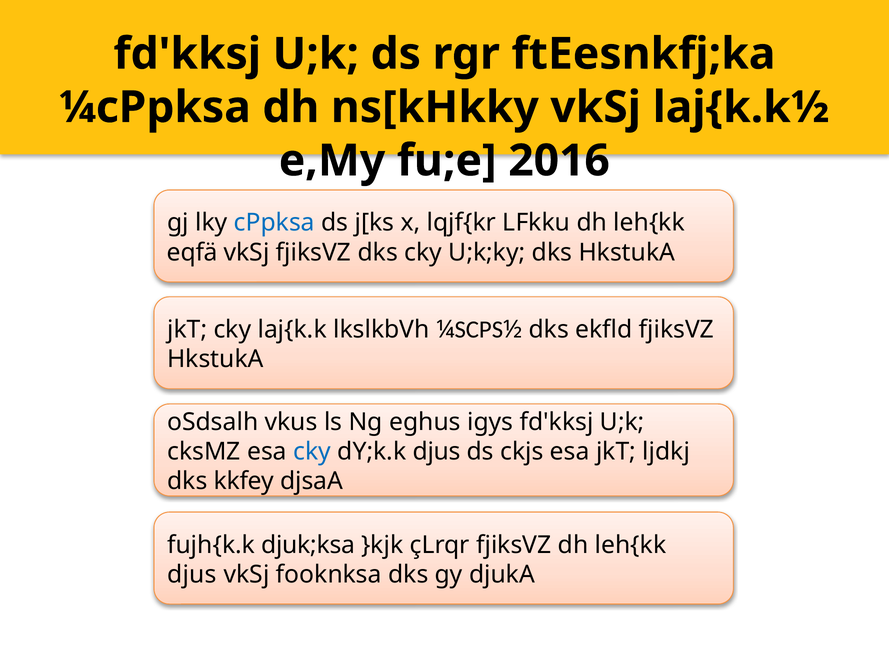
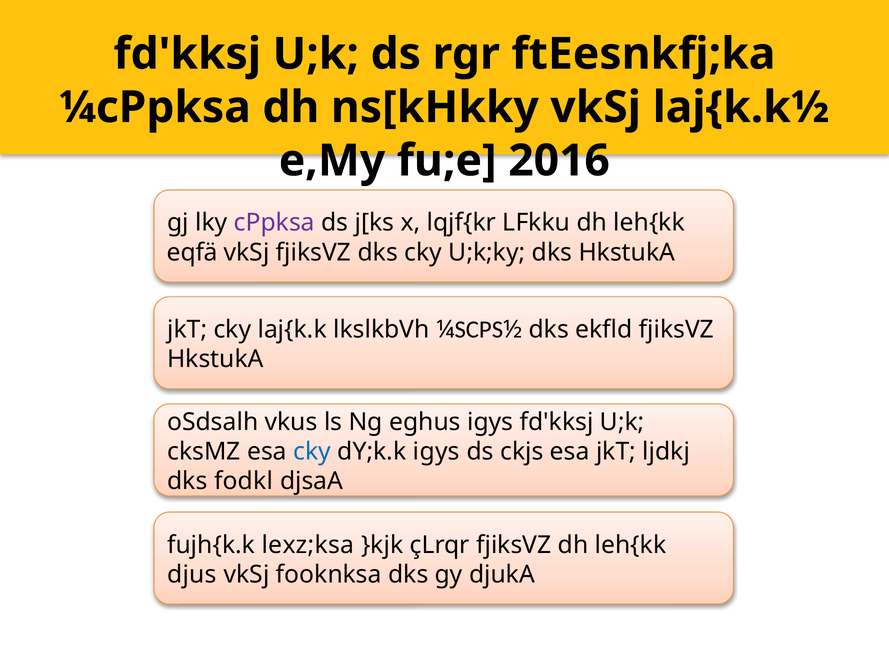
cPpksa colour: blue -> purple (274, 223)
dY;k.k djus: djus -> igys (436, 451)
kkfey: kkfey -> fodkl (244, 481)
djuk;ksa: djuk;ksa -> lexz;ksa (308, 545)
